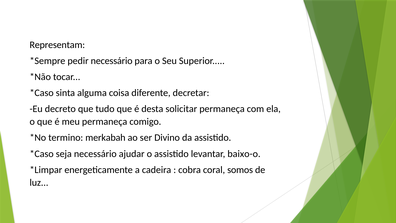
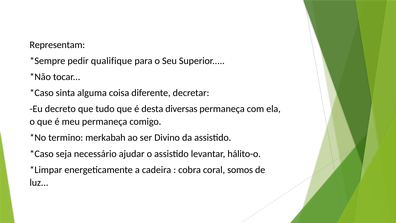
pedir necessário: necessário -> qualifique (111, 61)
solicitar: solicitar -> diversas (181, 109)
baixo-o: baixo-o -> hálito-o (244, 154)
